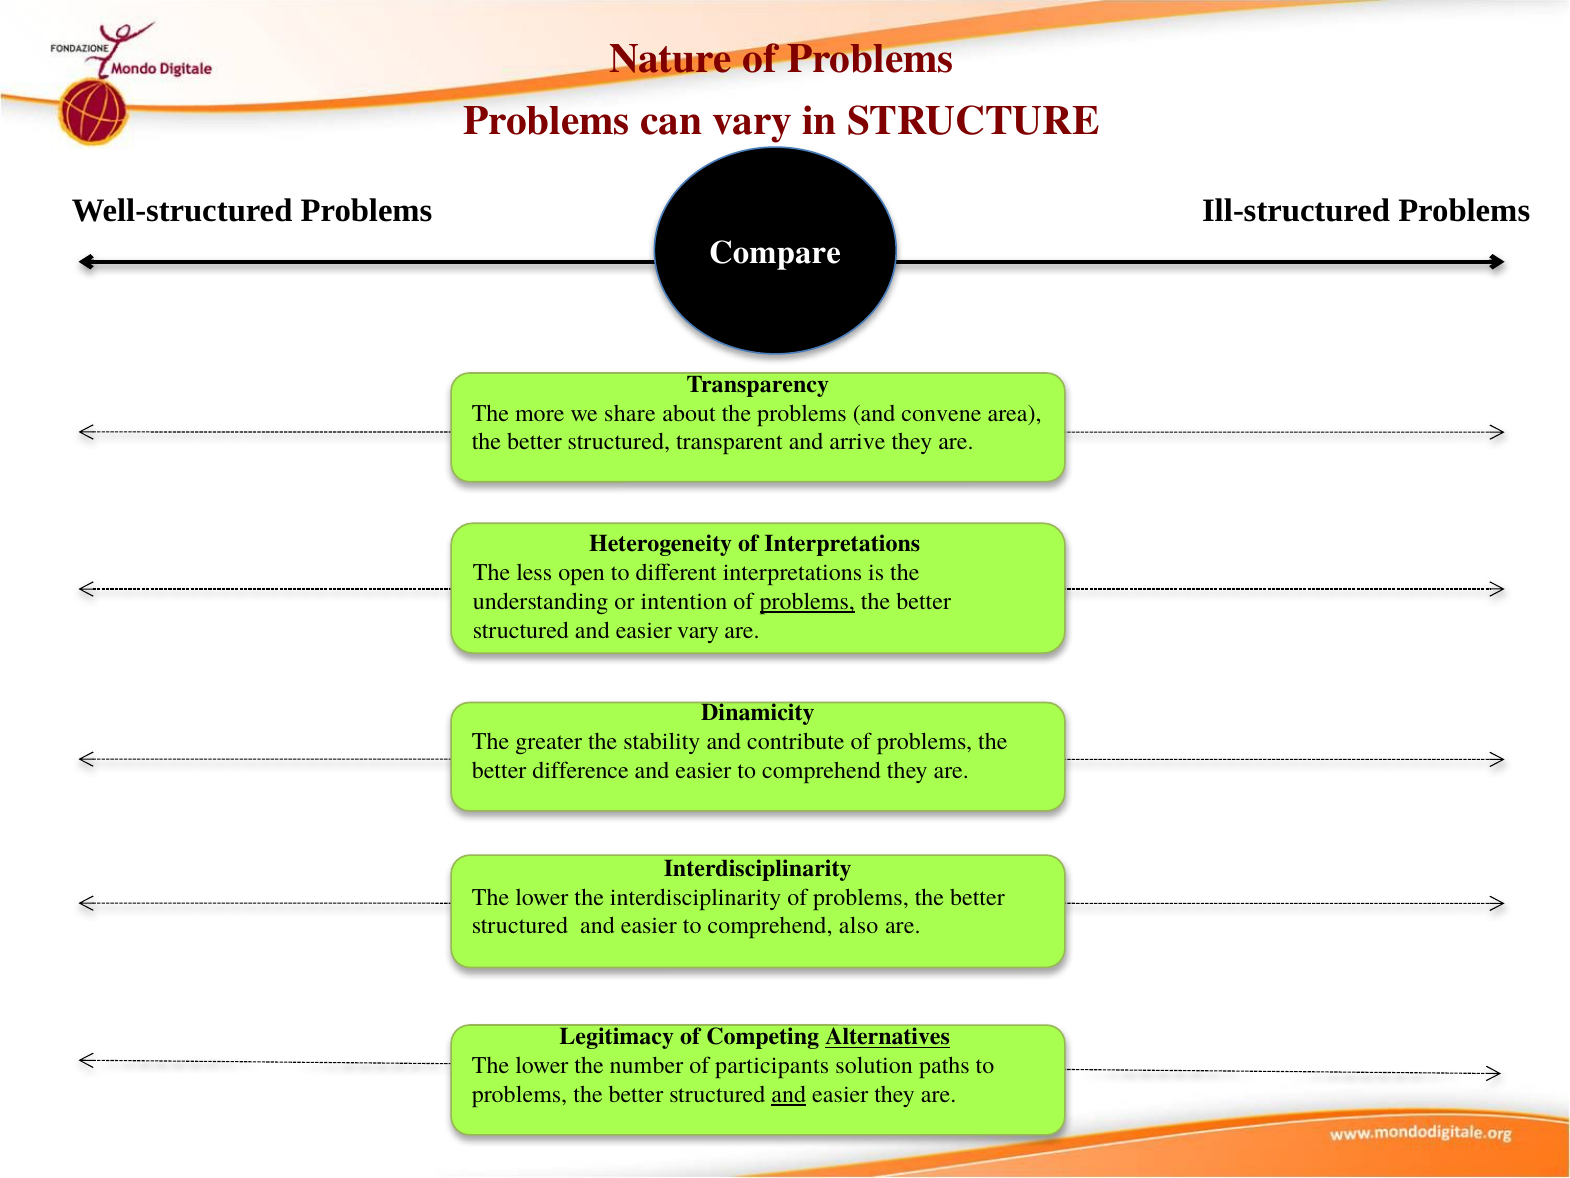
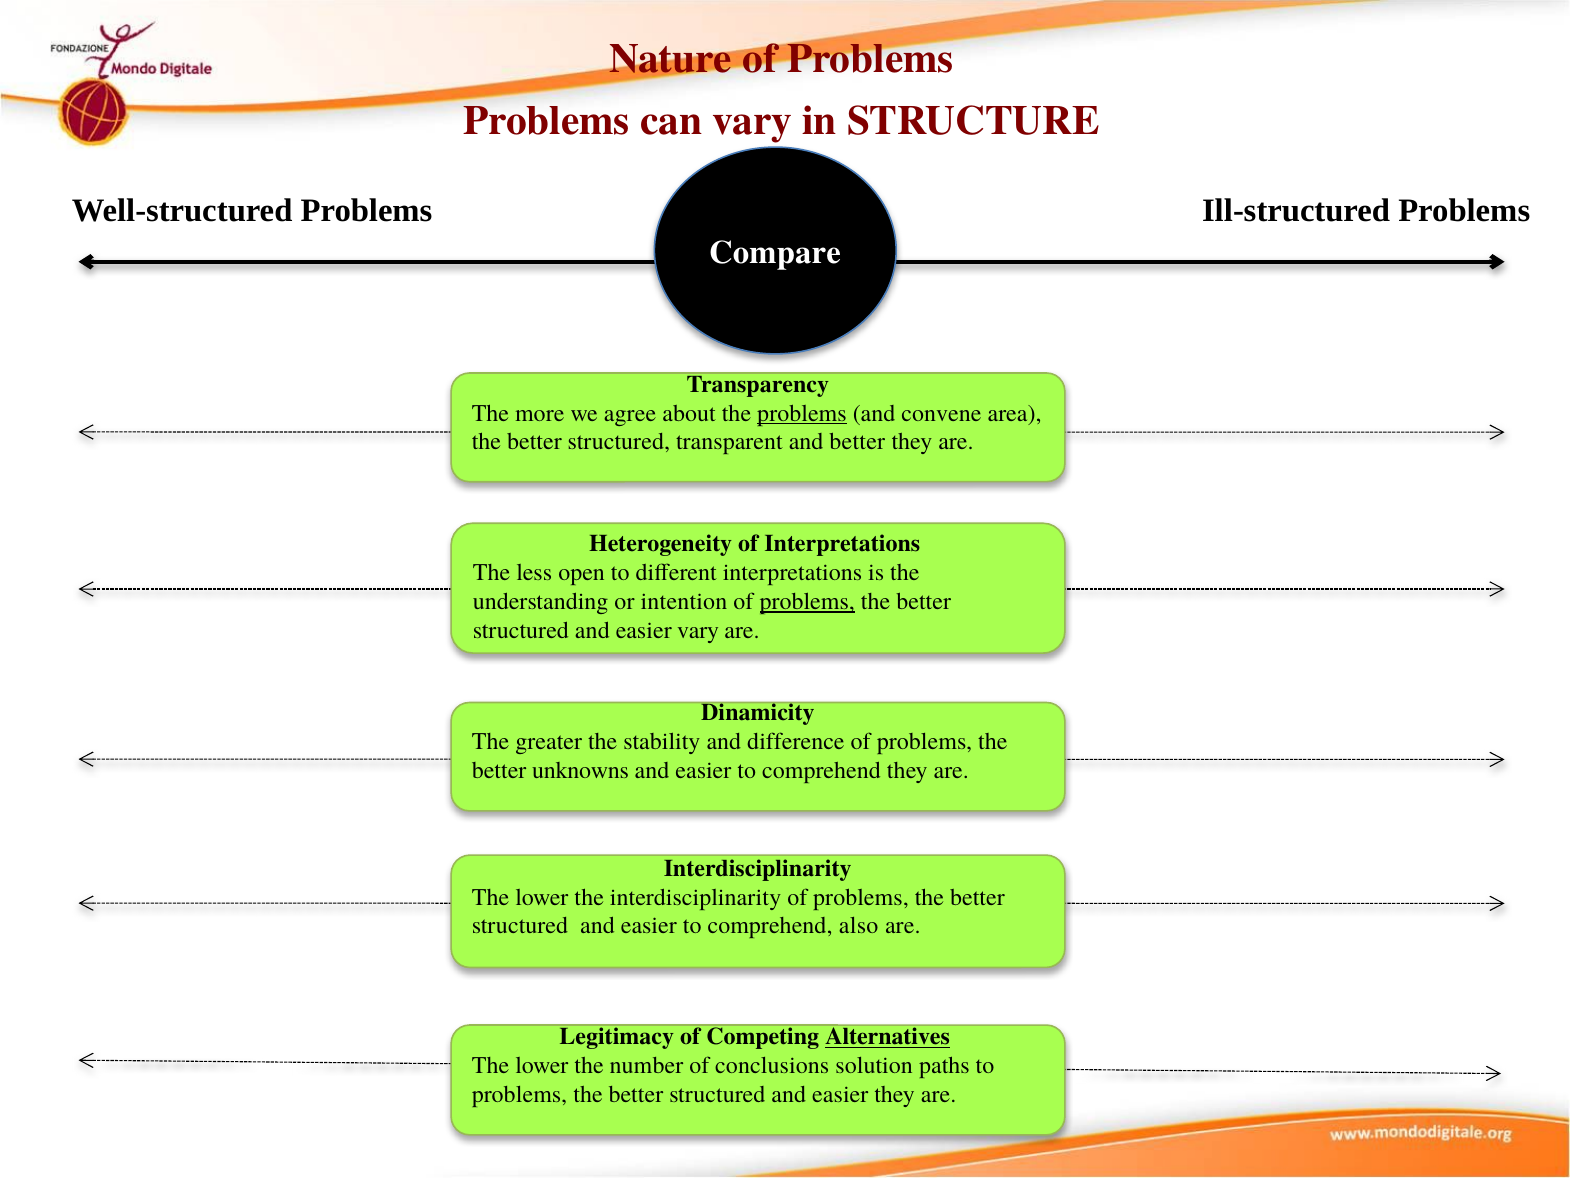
share: share -> agree (630, 413)
problems underline: none -> present (802, 413)
and arrive: arrive -> better (857, 442)
contribute: contribute -> difference (796, 741)
difference: difference -> unknowns (581, 770)
participants: participants -> conclusions (772, 1065)
and underline: present -> none (789, 1094)
